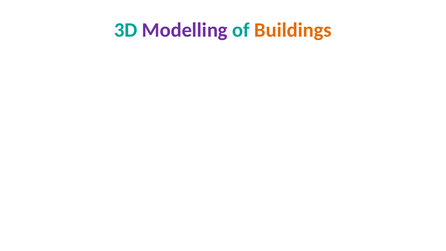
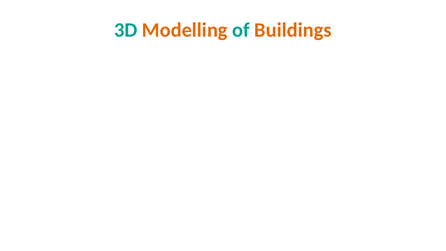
Modelling colour: purple -> orange (185, 30)
